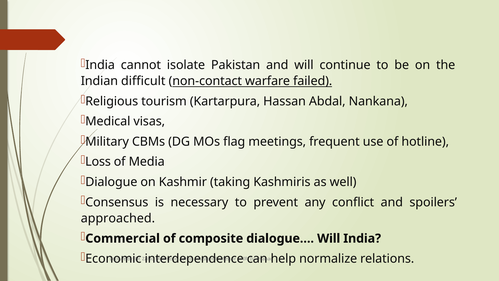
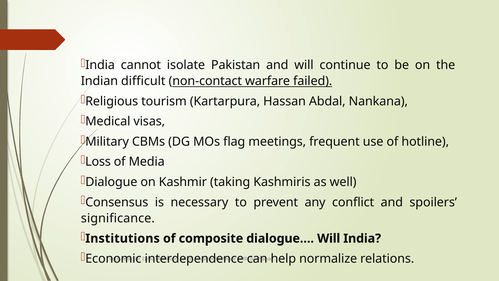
approached: approached -> significance (118, 218)
Commercial: Commercial -> Institutions (123, 238)
